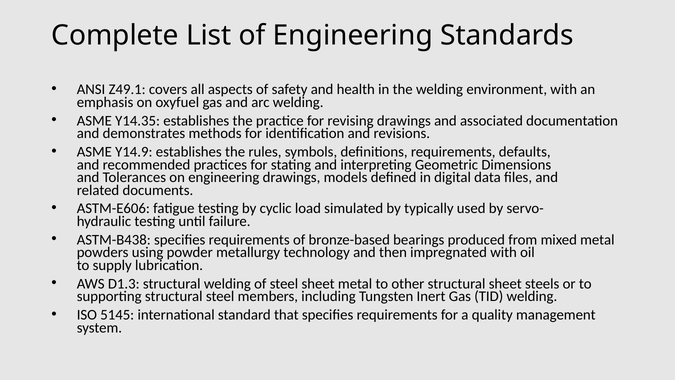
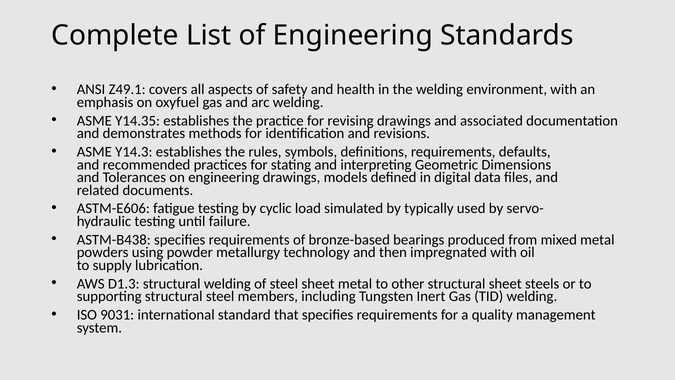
Y14.9: Y14.9 -> Y14.3 (134, 152)
5145: 5145 -> 9031 (117, 315)
